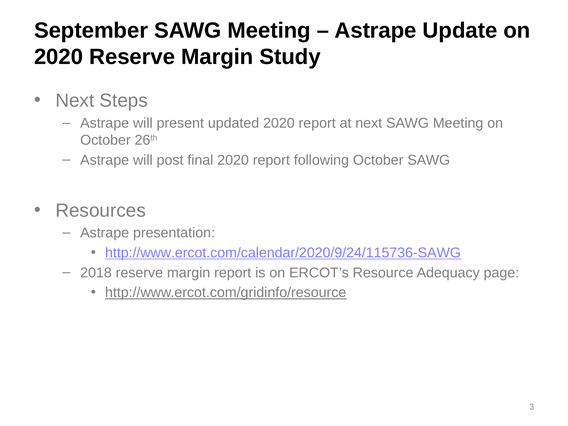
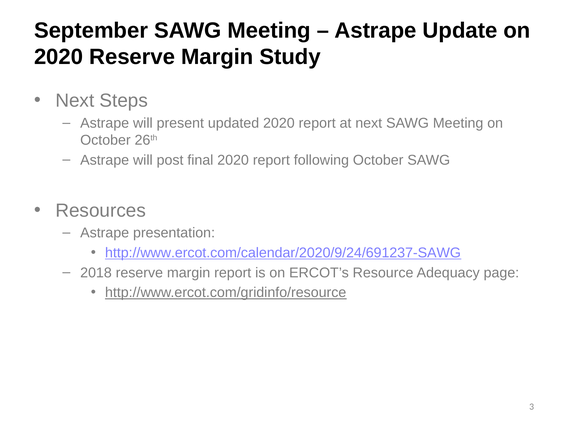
http://www.ercot.com/calendar/2020/9/24/115736-SAWG: http://www.ercot.com/calendar/2020/9/24/115736-SAWG -> http://www.ercot.com/calendar/2020/9/24/691237-SAWG (283, 253)
